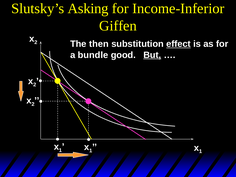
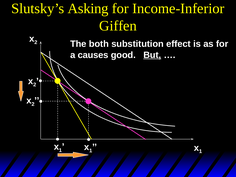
then: then -> both (99, 44)
effect underline: present -> none (178, 44)
bundle: bundle -> causes (93, 55)
